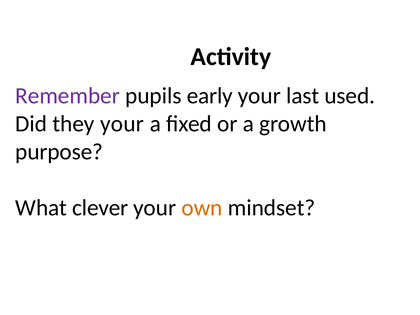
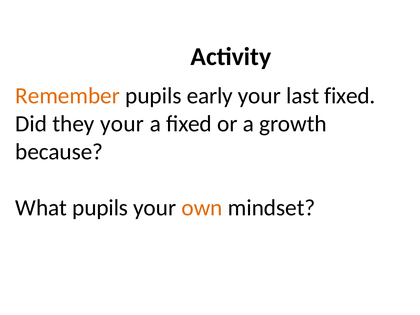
Remember colour: purple -> orange (68, 96)
last used: used -> fixed (350, 96)
purpose: purpose -> because (59, 152)
What clever: clever -> pupils (100, 208)
